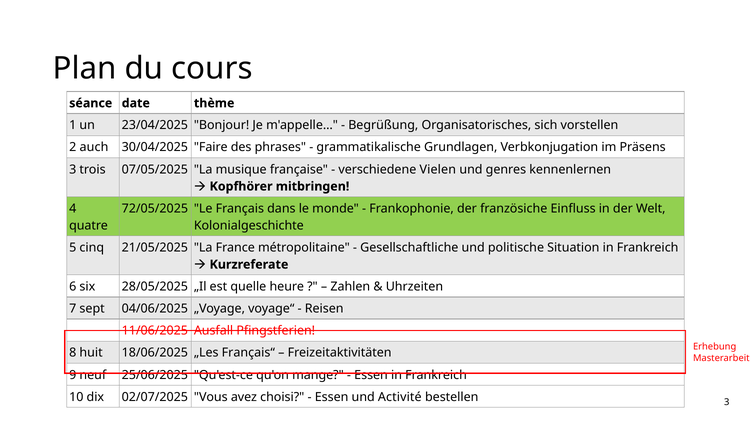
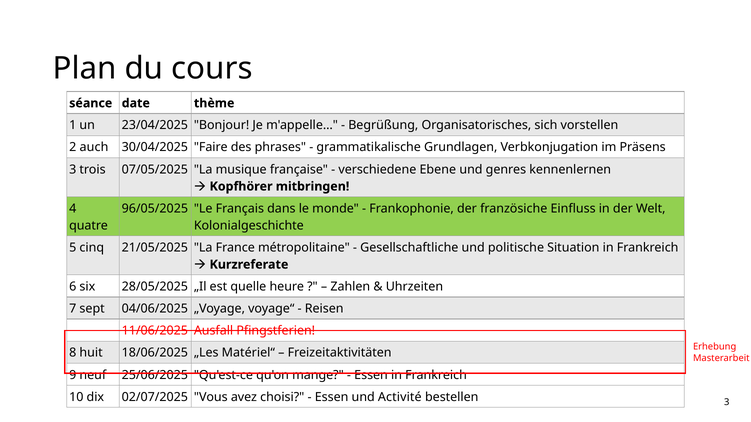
Vielen: Vielen -> Ebene (438, 170)
72/05/2025: 72/05/2025 -> 96/05/2025 (155, 209)
Français“: Français“ -> Matériel“ (248, 353)
